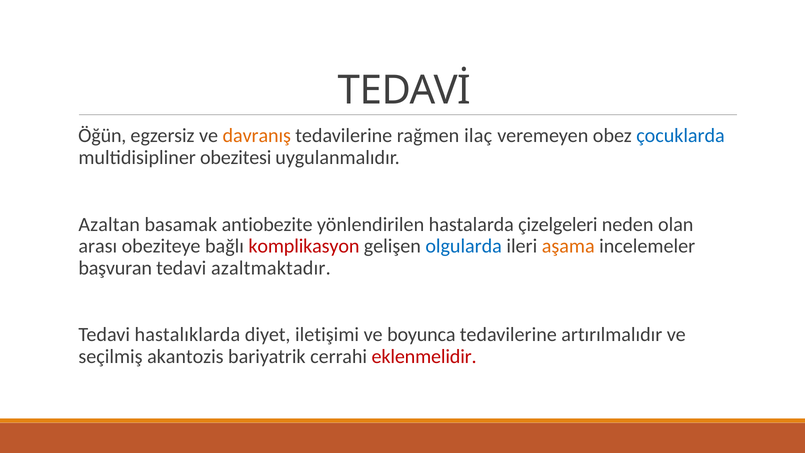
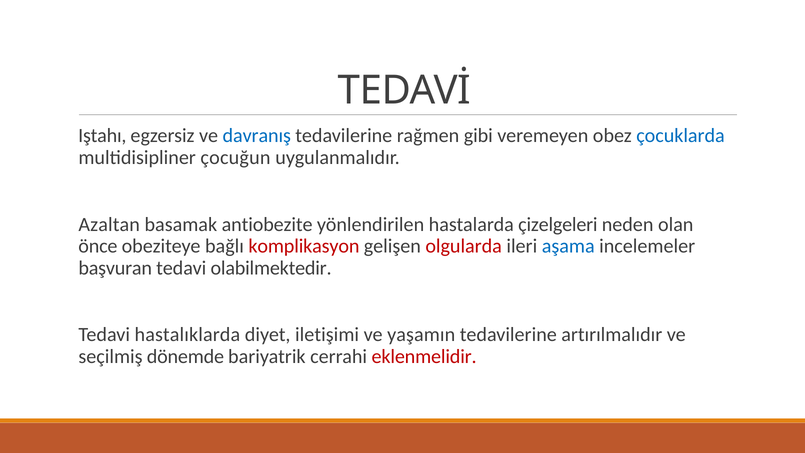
Öğün: Öğün -> Iştahı (102, 136)
davranış colour: orange -> blue (257, 136)
ilaç: ilaç -> gibi (478, 136)
obezitesi: obezitesi -> çocuğun (235, 157)
arası: arası -> önce (98, 246)
olgularda colour: blue -> red (464, 246)
aşama colour: orange -> blue (568, 246)
azaltmaktadır: azaltmaktadır -> olabilmektedir (271, 268)
boyunca: boyunca -> yaşamın (421, 335)
akantozis: akantozis -> dönemde (185, 356)
